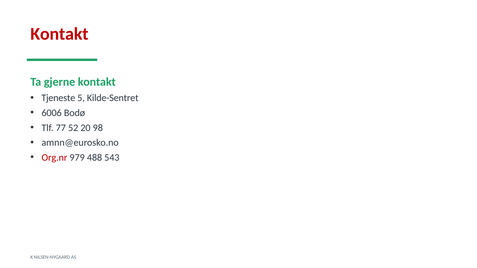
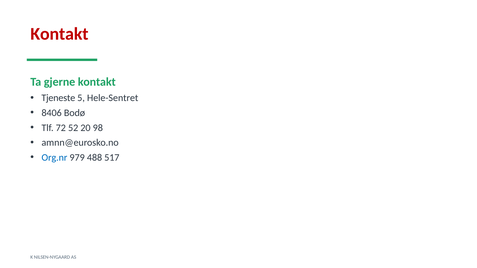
Kilde-Sentret: Kilde-Sentret -> Hele-Sentret (113, 98)
6006: 6006 -> 8406 (52, 113)
77: 77 -> 72 (61, 128)
Org.nr colour: red -> blue (54, 158)
543: 543 -> 517 (112, 158)
